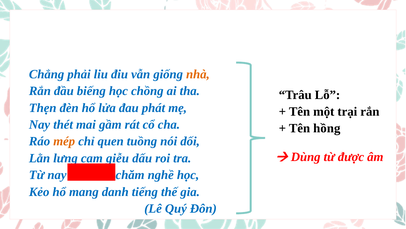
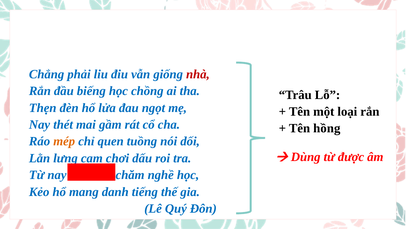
nhà colour: orange -> red (198, 74)
phát: phát -> ngọt (153, 108)
trại: trại -> loại (347, 111)
giễu: giễu -> chơi (118, 158)
